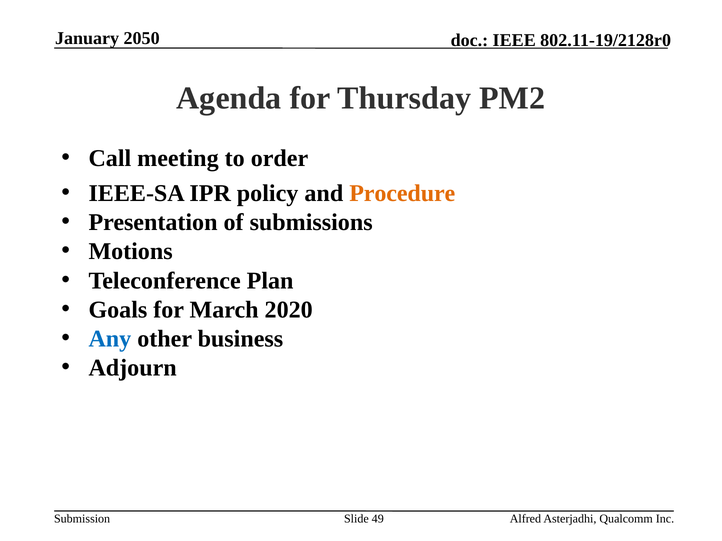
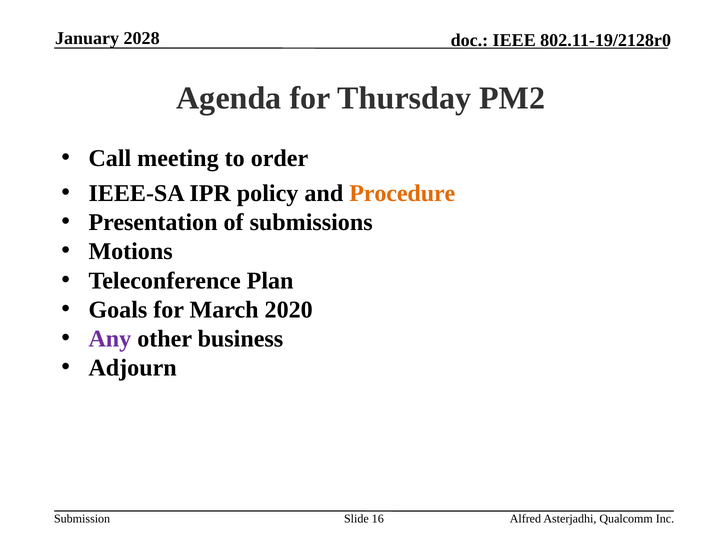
2050: 2050 -> 2028 (142, 38)
Any colour: blue -> purple (110, 339)
49: 49 -> 16 (378, 519)
